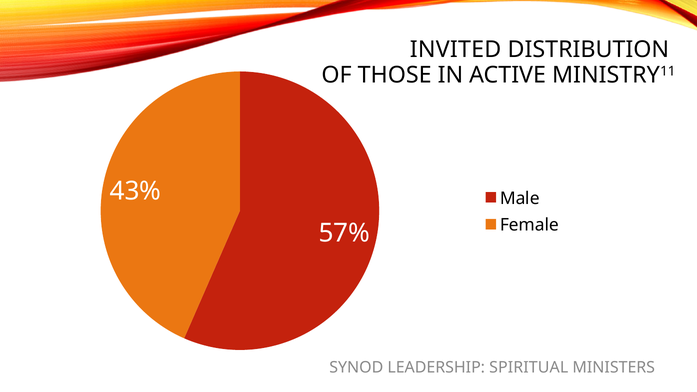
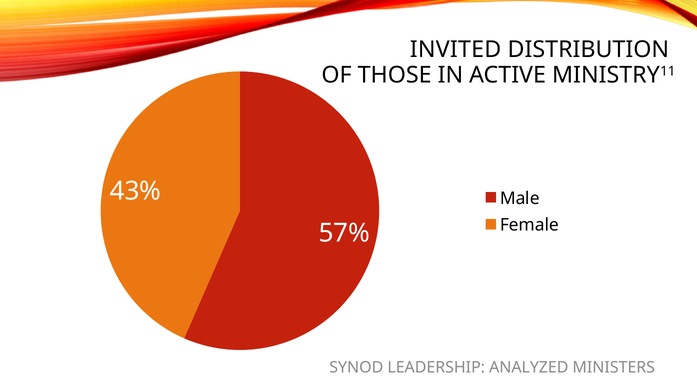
SPIRITUAL: SPIRITUAL -> ANALYZED (529, 367)
